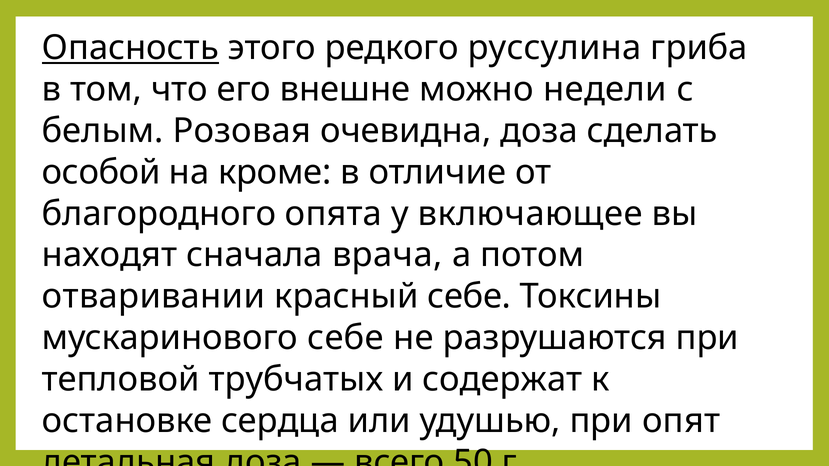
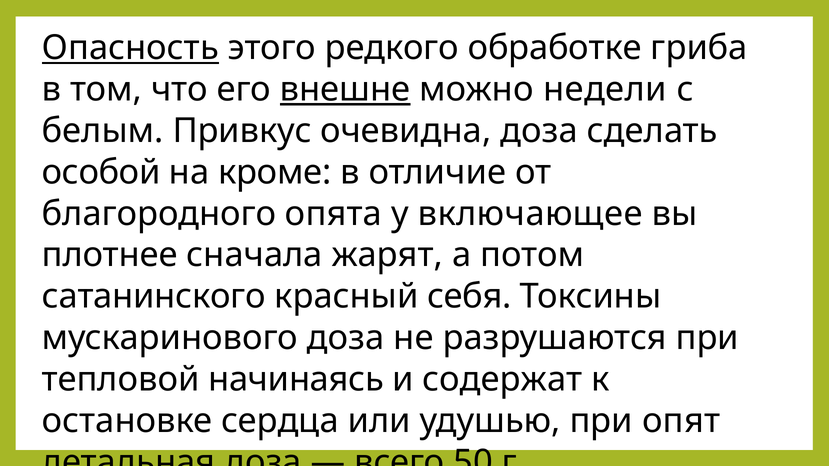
руссулина: руссулина -> обработке (555, 48)
внешне underline: none -> present (345, 90)
Розовая: Розовая -> Привкус (242, 131)
находят: находят -> плотнее (110, 255)
врача: врача -> жарят (387, 255)
отваривании: отваривании -> сатанинского (154, 297)
красный себе: себе -> себя (469, 297)
мускаринового себе: себе -> доза (346, 338)
трубчатых: трубчатых -> начинаясь (296, 380)
